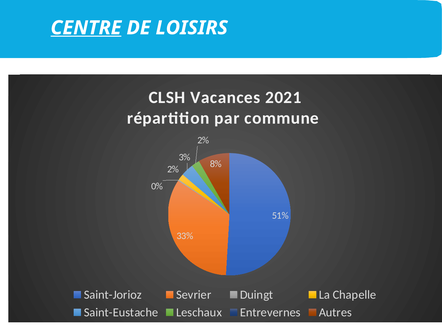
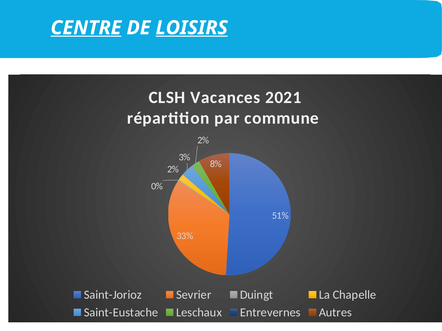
LOISIRS underline: none -> present (192, 28)
